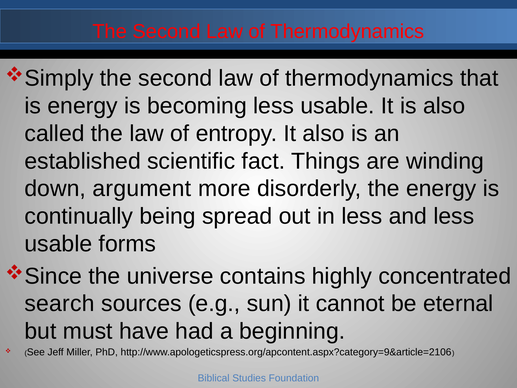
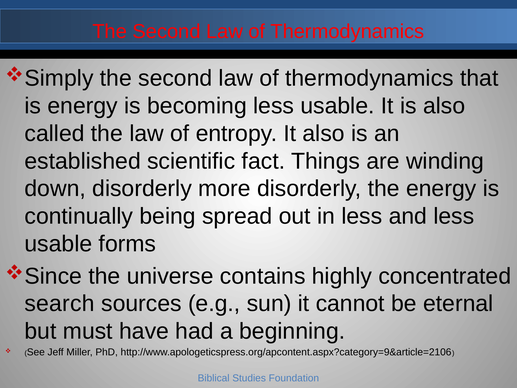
down argument: argument -> disorderly (142, 189)
